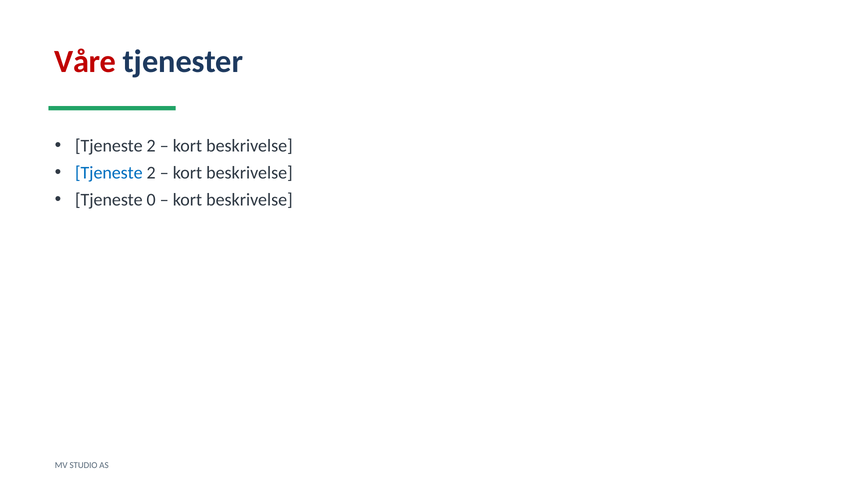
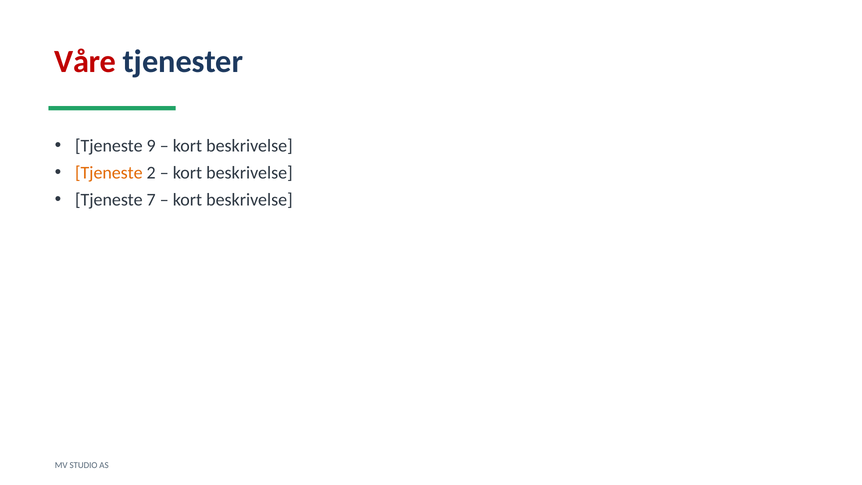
2: 2 -> 9 (151, 146)
Tjeneste colour: blue -> orange (109, 173)
0: 0 -> 7 (151, 200)
